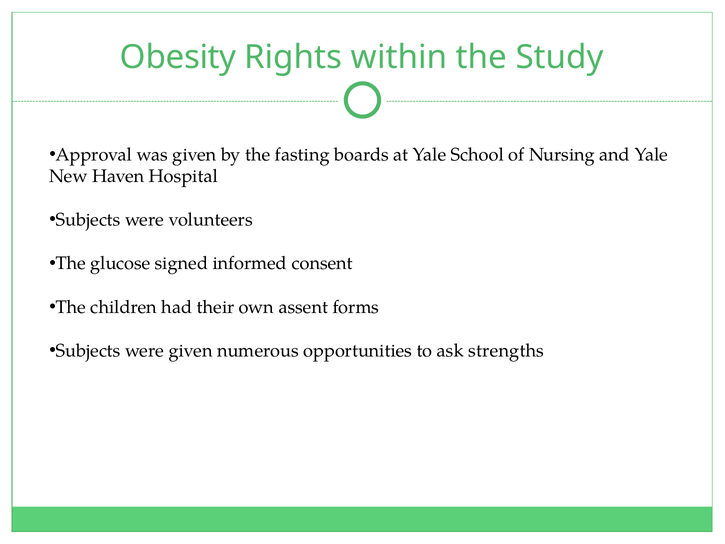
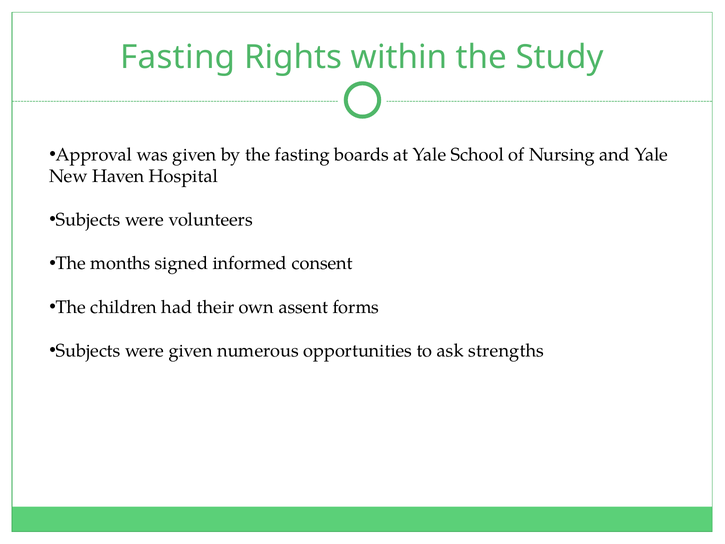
Obesity: Obesity -> Fasting (178, 57)
glucose: glucose -> months (120, 263)
